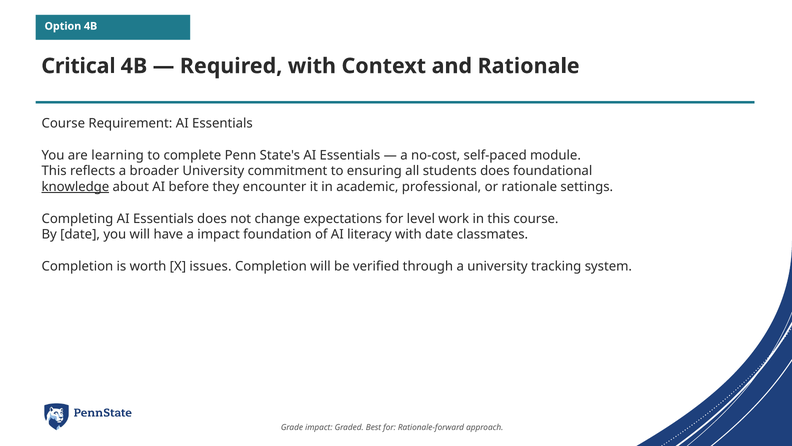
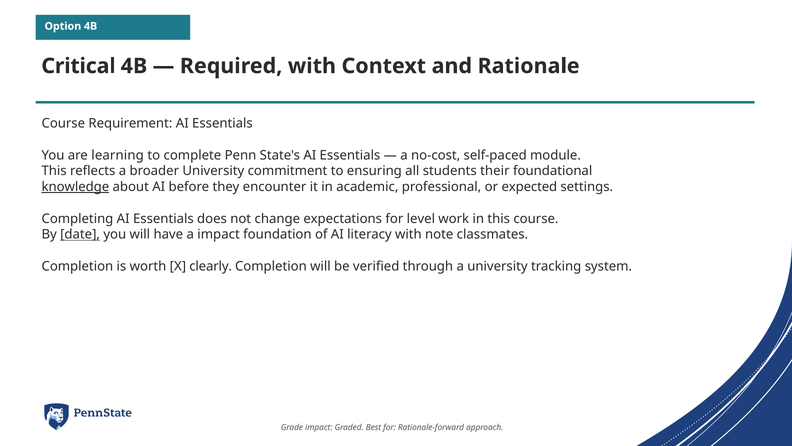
students does: does -> their (495, 171)
or rationale: rationale -> expected (529, 187)
date underline: none -> present (80, 234)
with date: date -> note (439, 234)
issues: issues -> clearly (211, 266)
